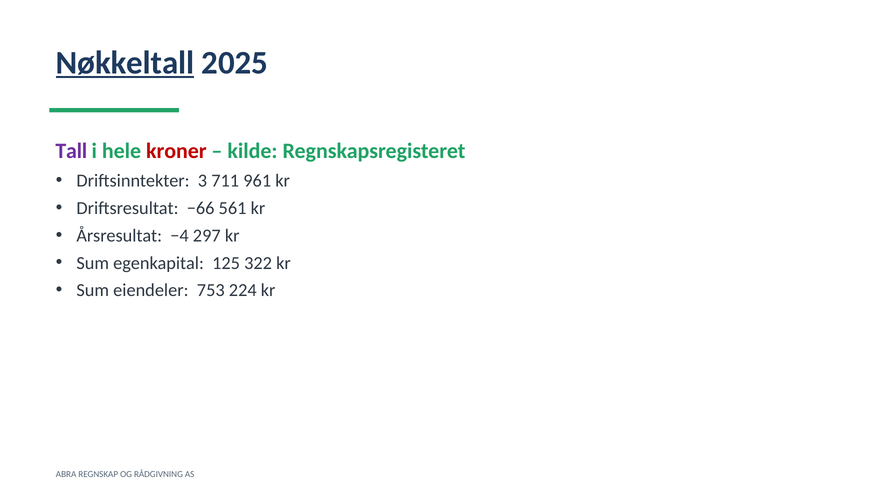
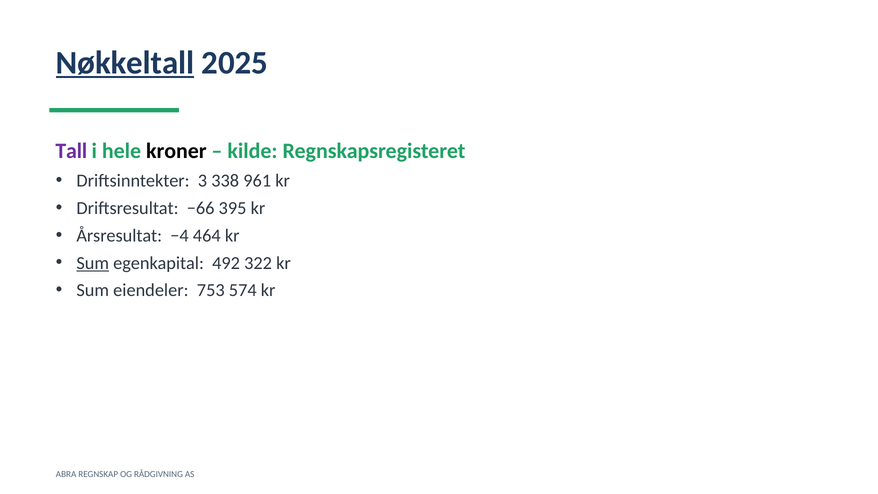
kroner colour: red -> black (176, 151)
711: 711 -> 338 (225, 181)
561: 561 -> 395 (233, 208)
297: 297 -> 464 (207, 235)
Sum underline: none -> present (93, 263)
125: 125 -> 492 (226, 263)
224: 224 -> 574 (243, 290)
